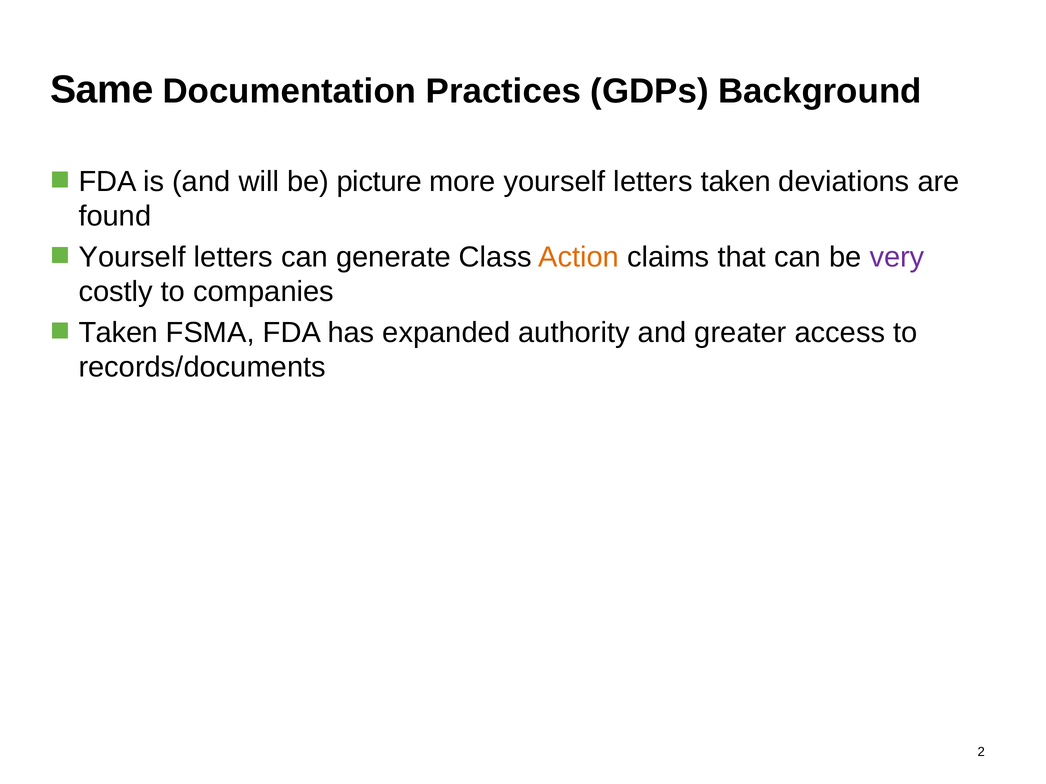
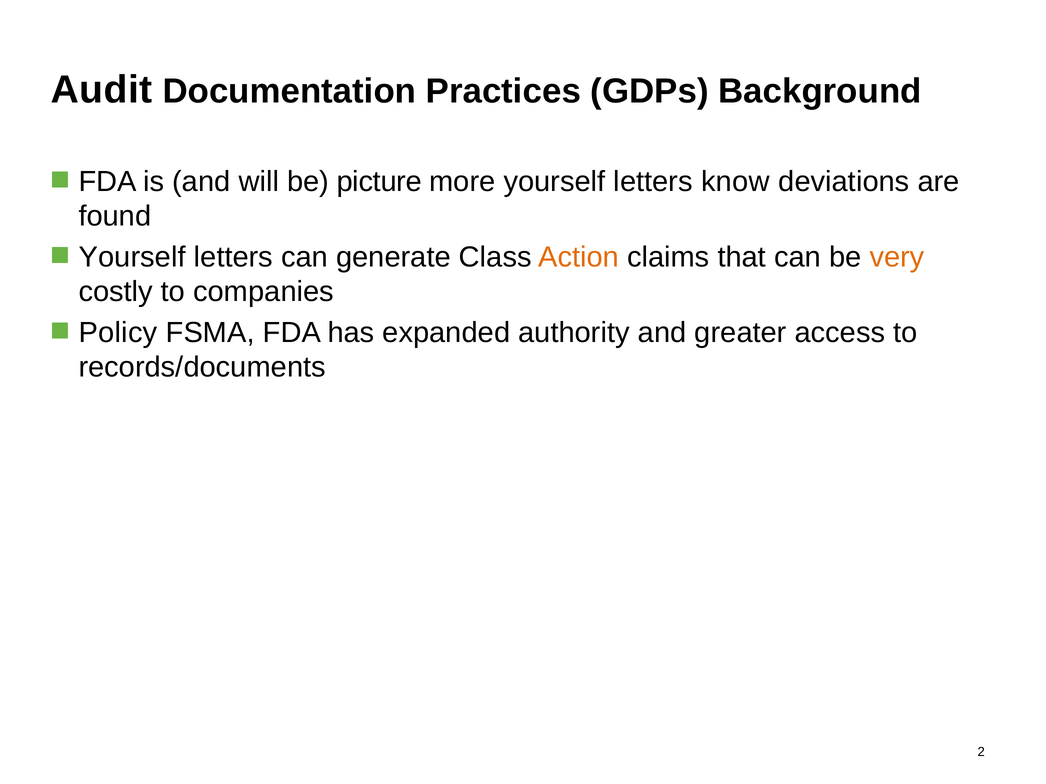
Same: Same -> Audit (102, 90)
letters taken: taken -> know (735, 182)
very colour: purple -> orange (897, 257)
Taken: Taken -> Policy (118, 333)
